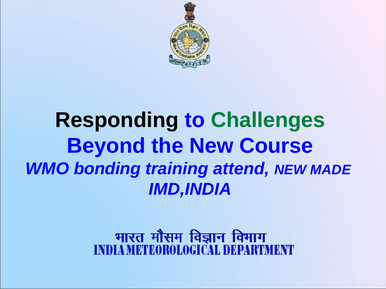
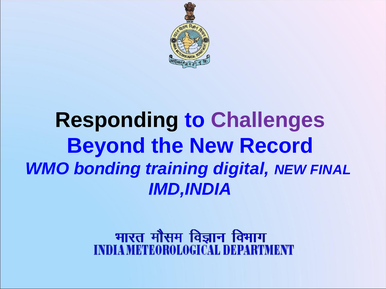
Challenges colour: green -> purple (268, 120)
Course: Course -> Record (276, 146)
attend: attend -> digital (241, 169)
MADE: MADE -> FINAL (330, 170)
